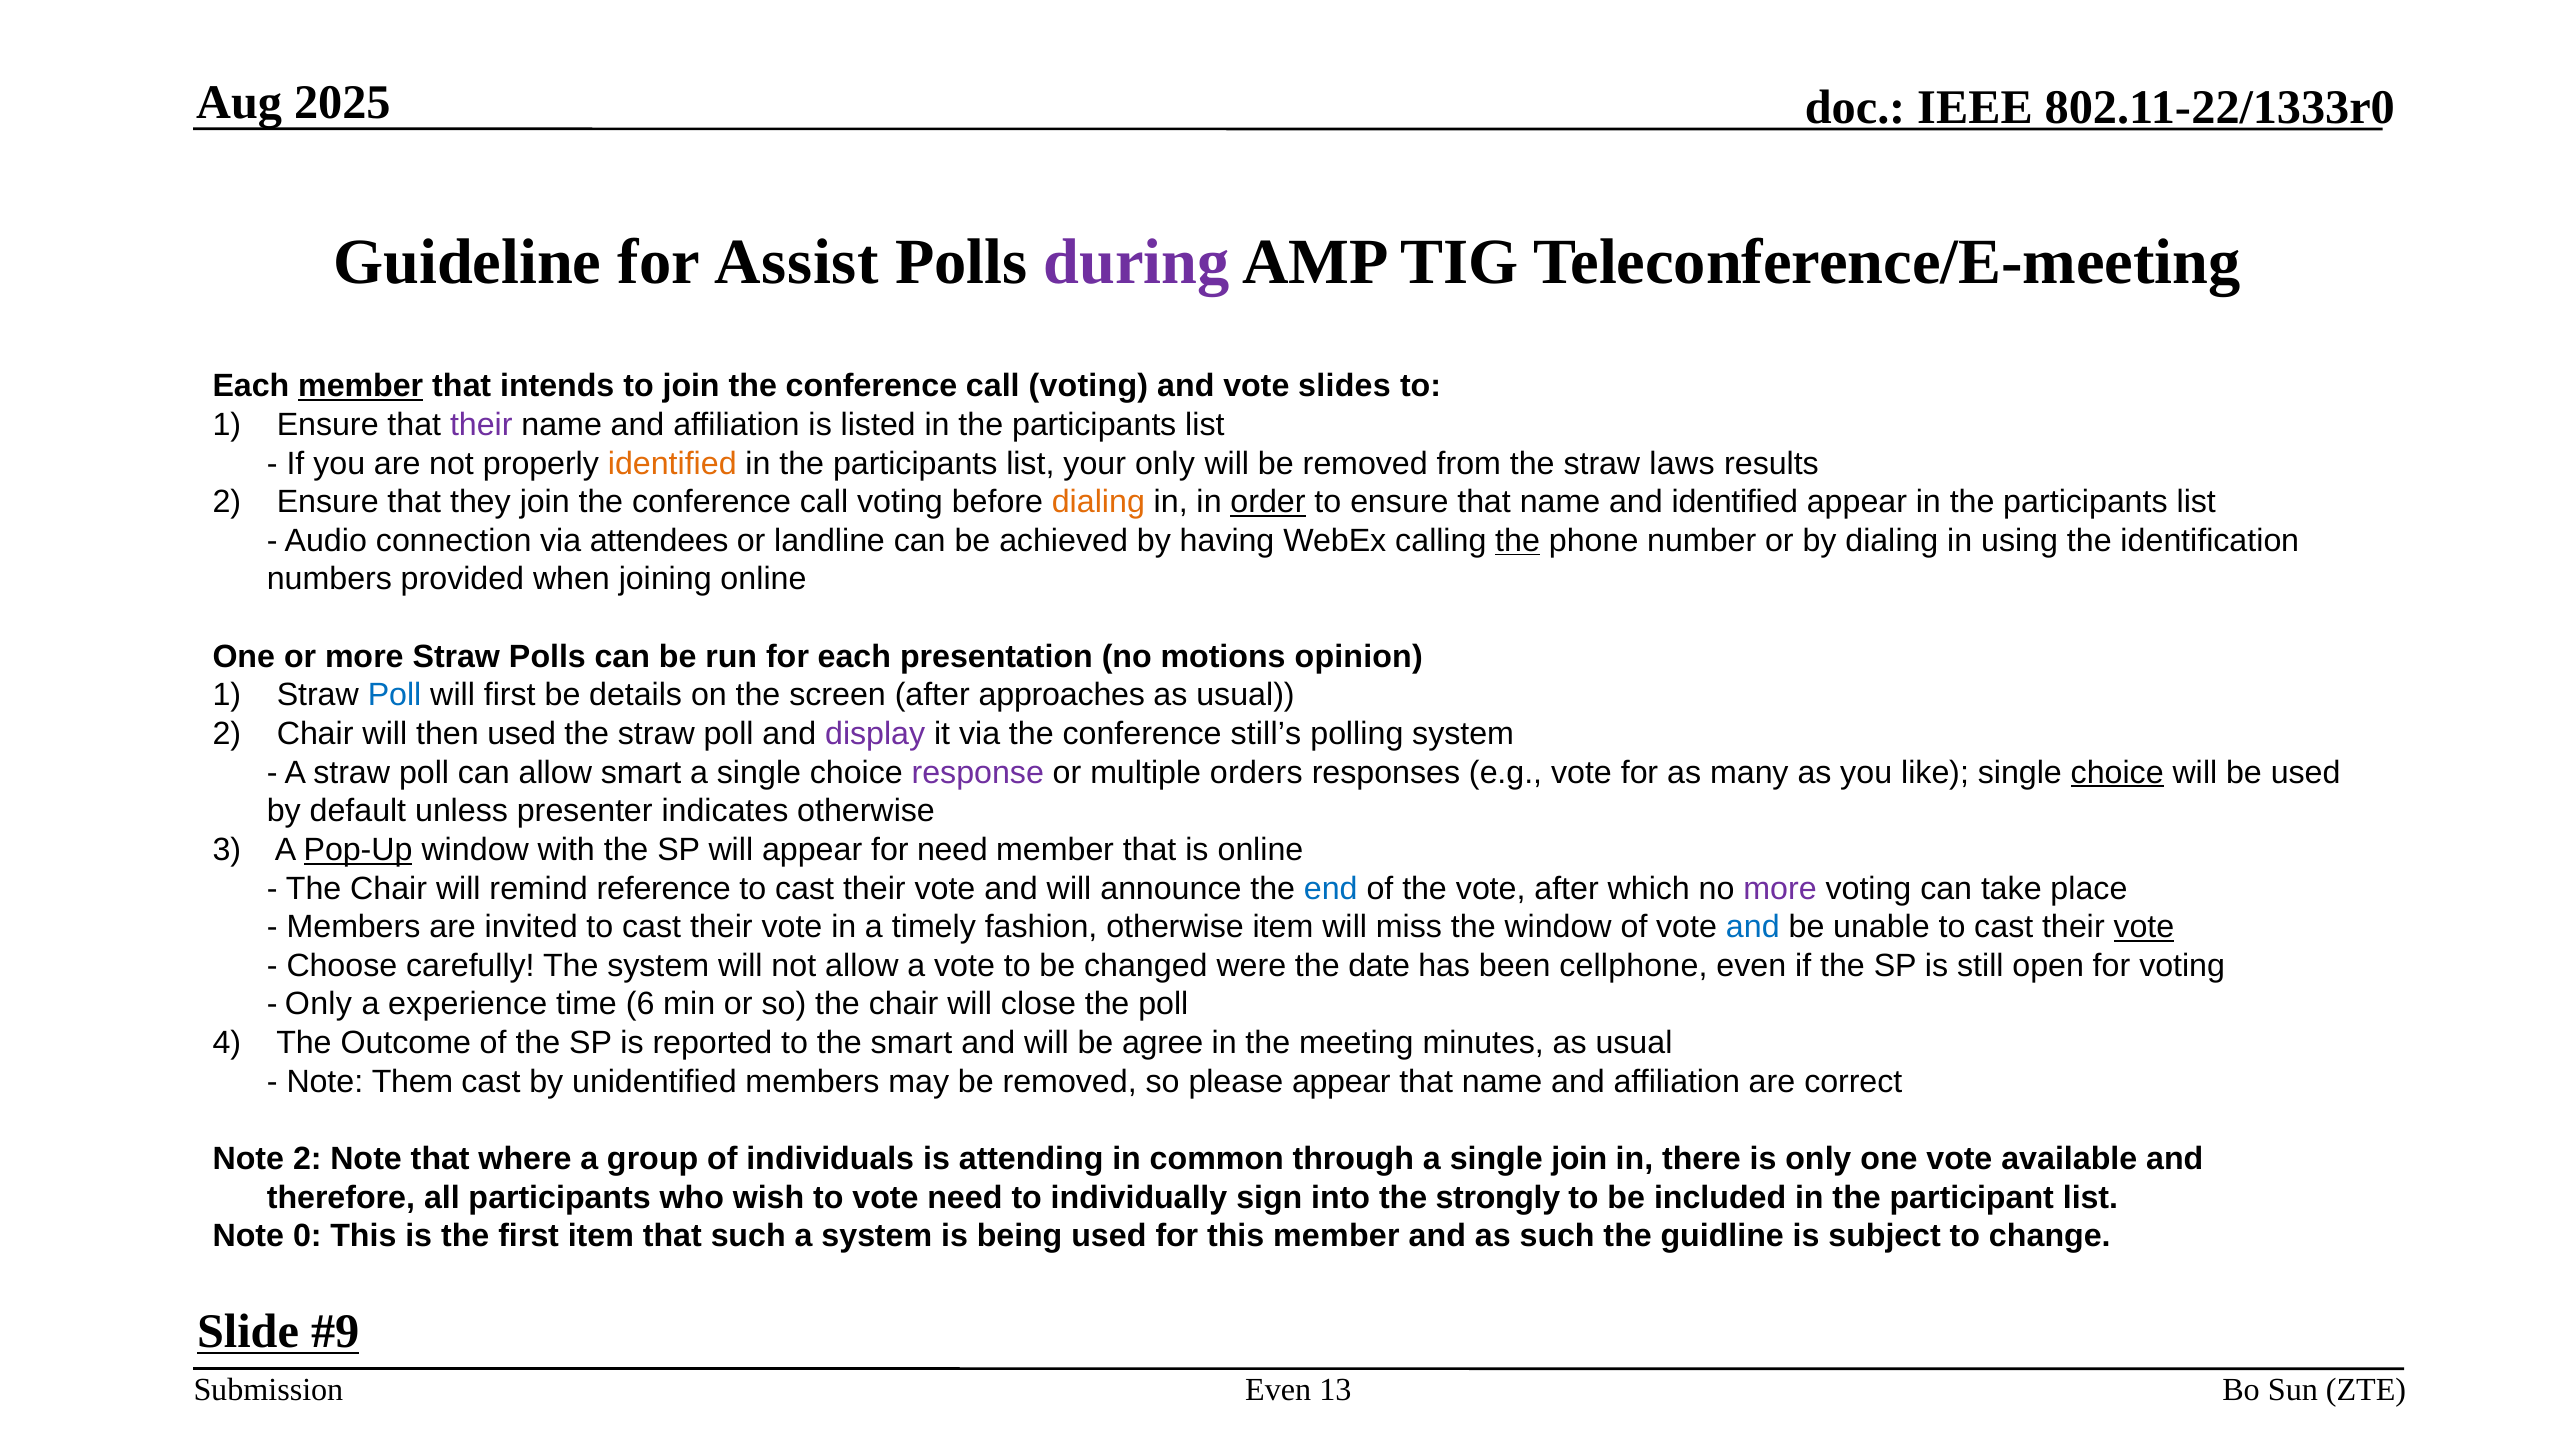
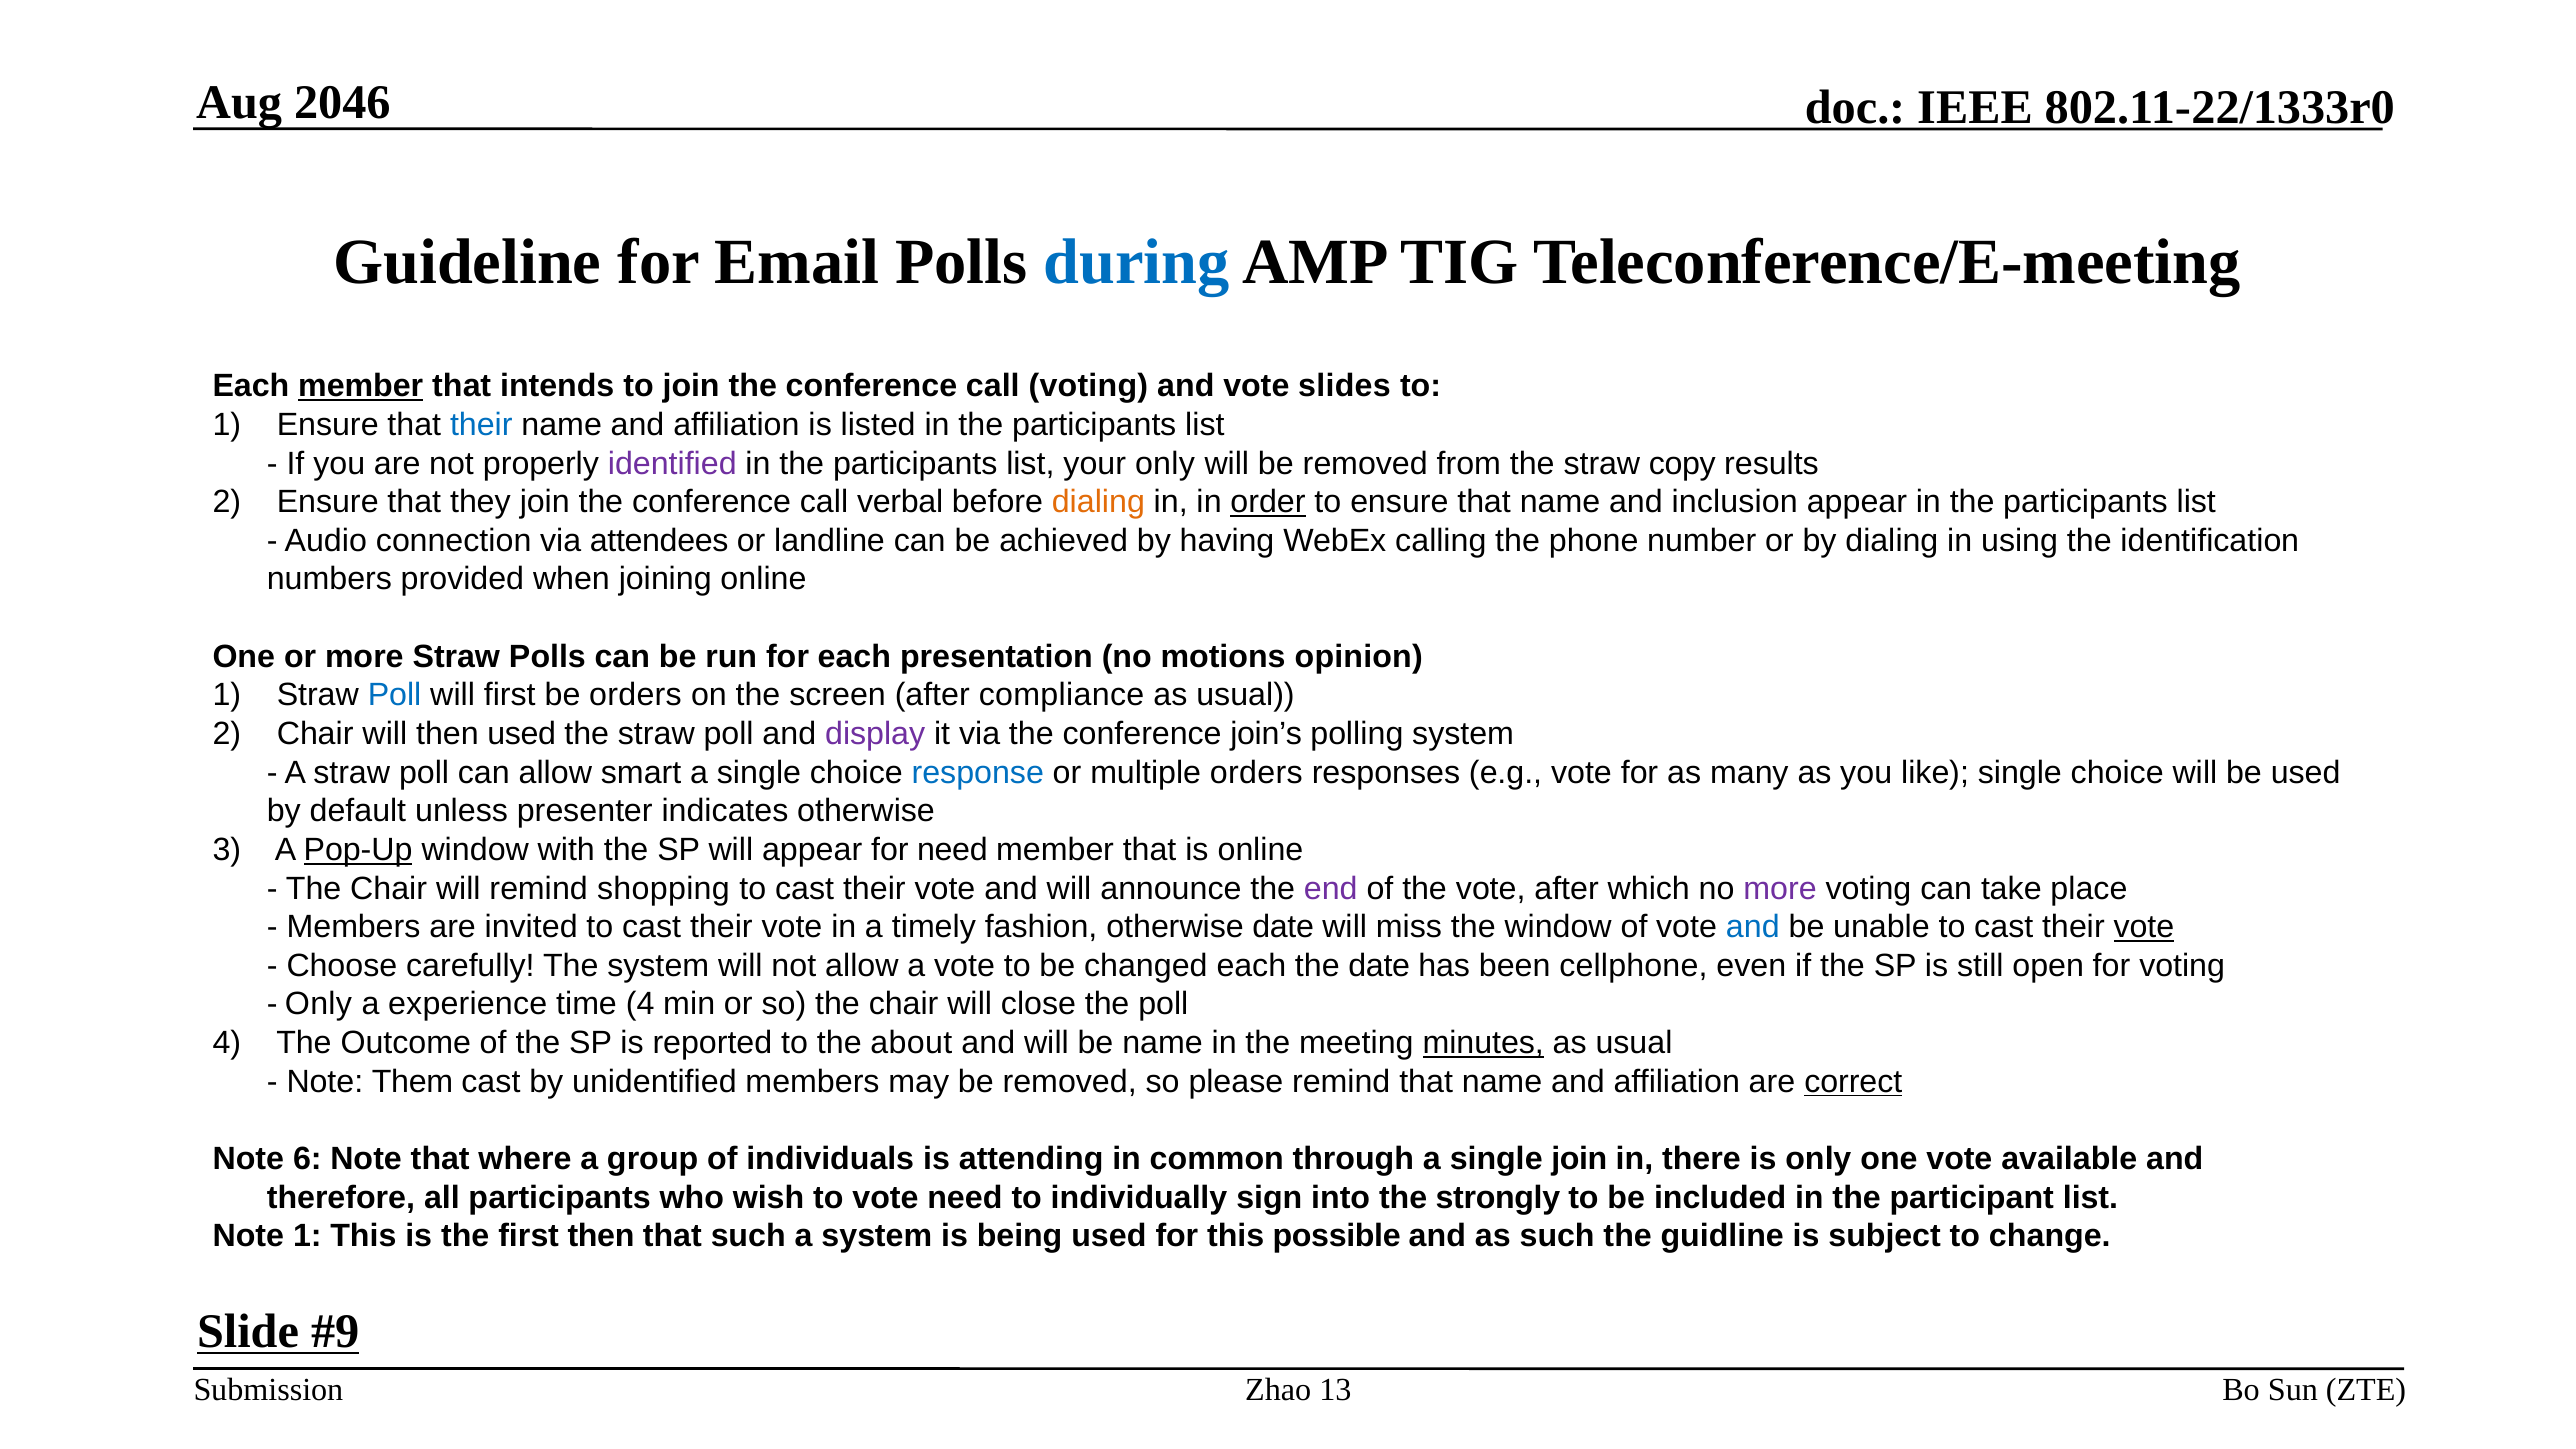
2025: 2025 -> 2046 (342, 102)
Assist: Assist -> Email (797, 262)
during colour: purple -> blue (1137, 262)
their colour: purple -> blue (481, 425)
identified colour: orange -> purple (672, 463)
laws: laws -> copy (1682, 463)
voting: voting -> verbal (900, 502)
and identified: identified -> inclusion (1735, 502)
the underline: present -> none (1518, 541)
be details: details -> orders (635, 695)
approaches: approaches -> compliance (1062, 695)
still’s: still’s -> join’s (1266, 734)
response colour: purple -> blue (978, 773)
choice underline: present -> none (2117, 773)
reference: reference -> shopping (663, 888)
end colour: blue -> purple (1331, 888)
otherwise item: item -> date (1283, 927)
changed were: were -> each (1251, 966)
time 6: 6 -> 4 (640, 1004)
the smart: smart -> about (911, 1043)
be agree: agree -> name (1163, 1043)
minutes underline: none -> present (1483, 1043)
please appear: appear -> remind (1341, 1082)
correct underline: none -> present (1853, 1082)
Note 2: 2 -> 6 (307, 1159)
Note 0: 0 -> 1 (307, 1236)
first item: item -> then (601, 1236)
this member: member -> possible (1337, 1236)
Even: Even -> Zhao (1278, 1390)
